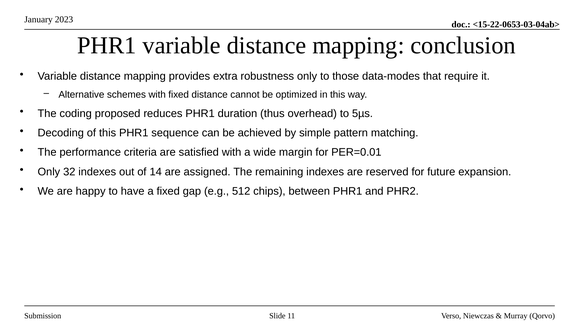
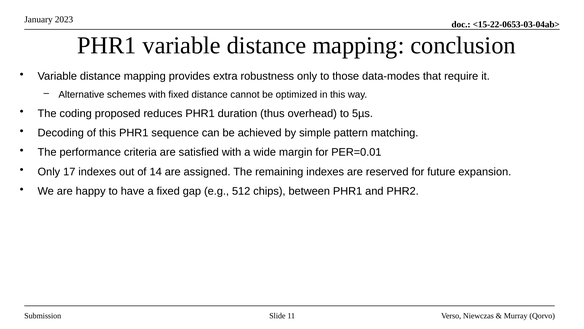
32: 32 -> 17 (69, 172)
